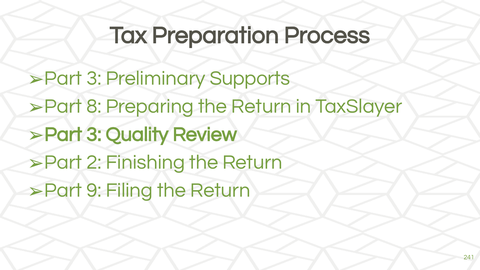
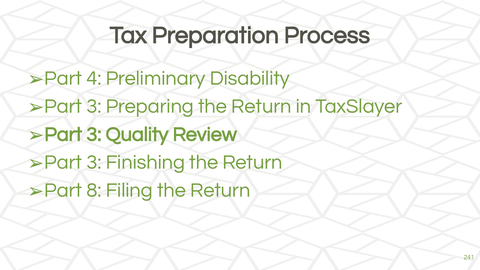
3: 3 -> 4 (94, 78)
Supports: Supports -> Disability (250, 78)
8: 8 -> 3 (94, 106)
2: 2 -> 3 (94, 162)
9: 9 -> 8 (94, 190)
